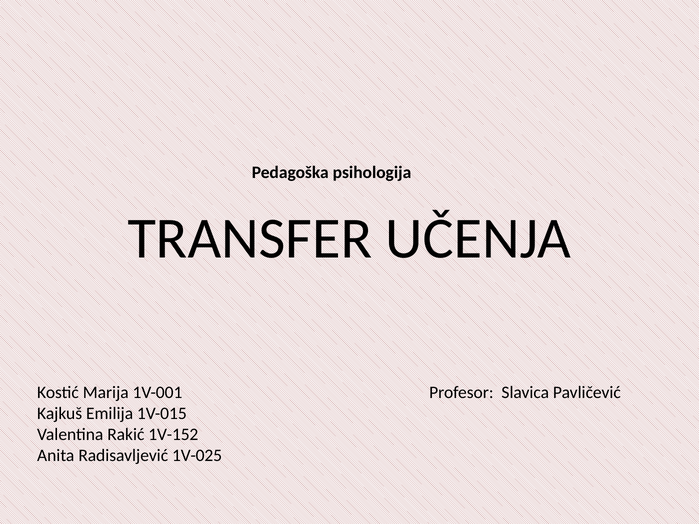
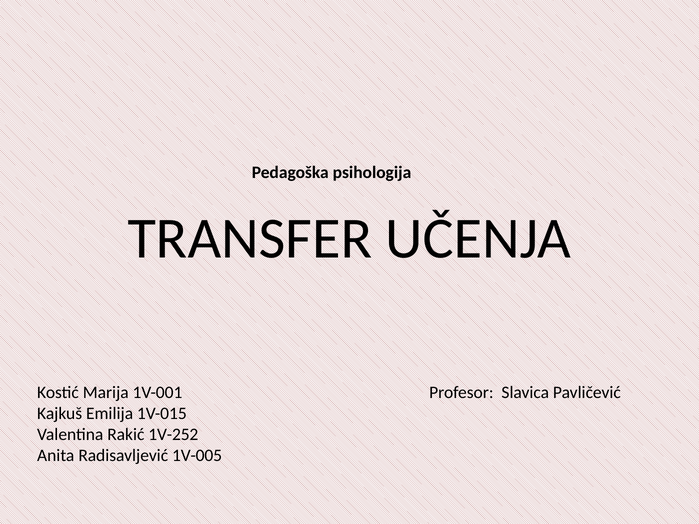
1V-152: 1V-152 -> 1V-252 (173, 435)
1V-025: 1V-025 -> 1V-005 (197, 456)
